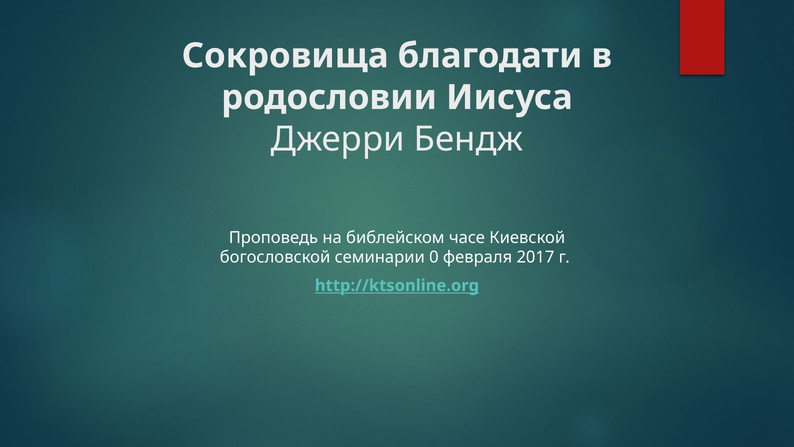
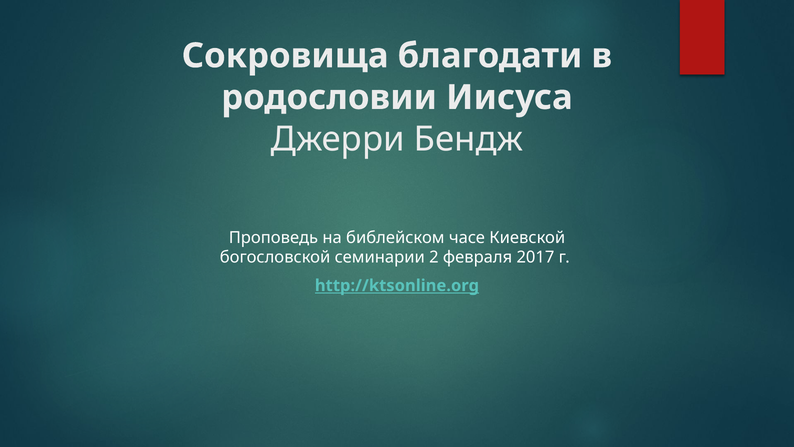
0: 0 -> 2 (434, 257)
